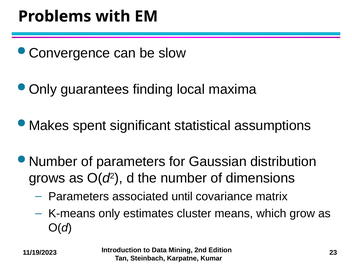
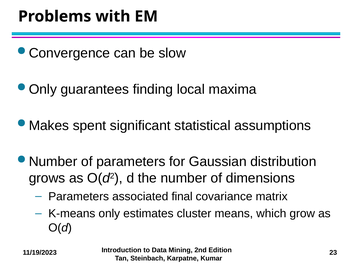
until: until -> final (182, 196)
